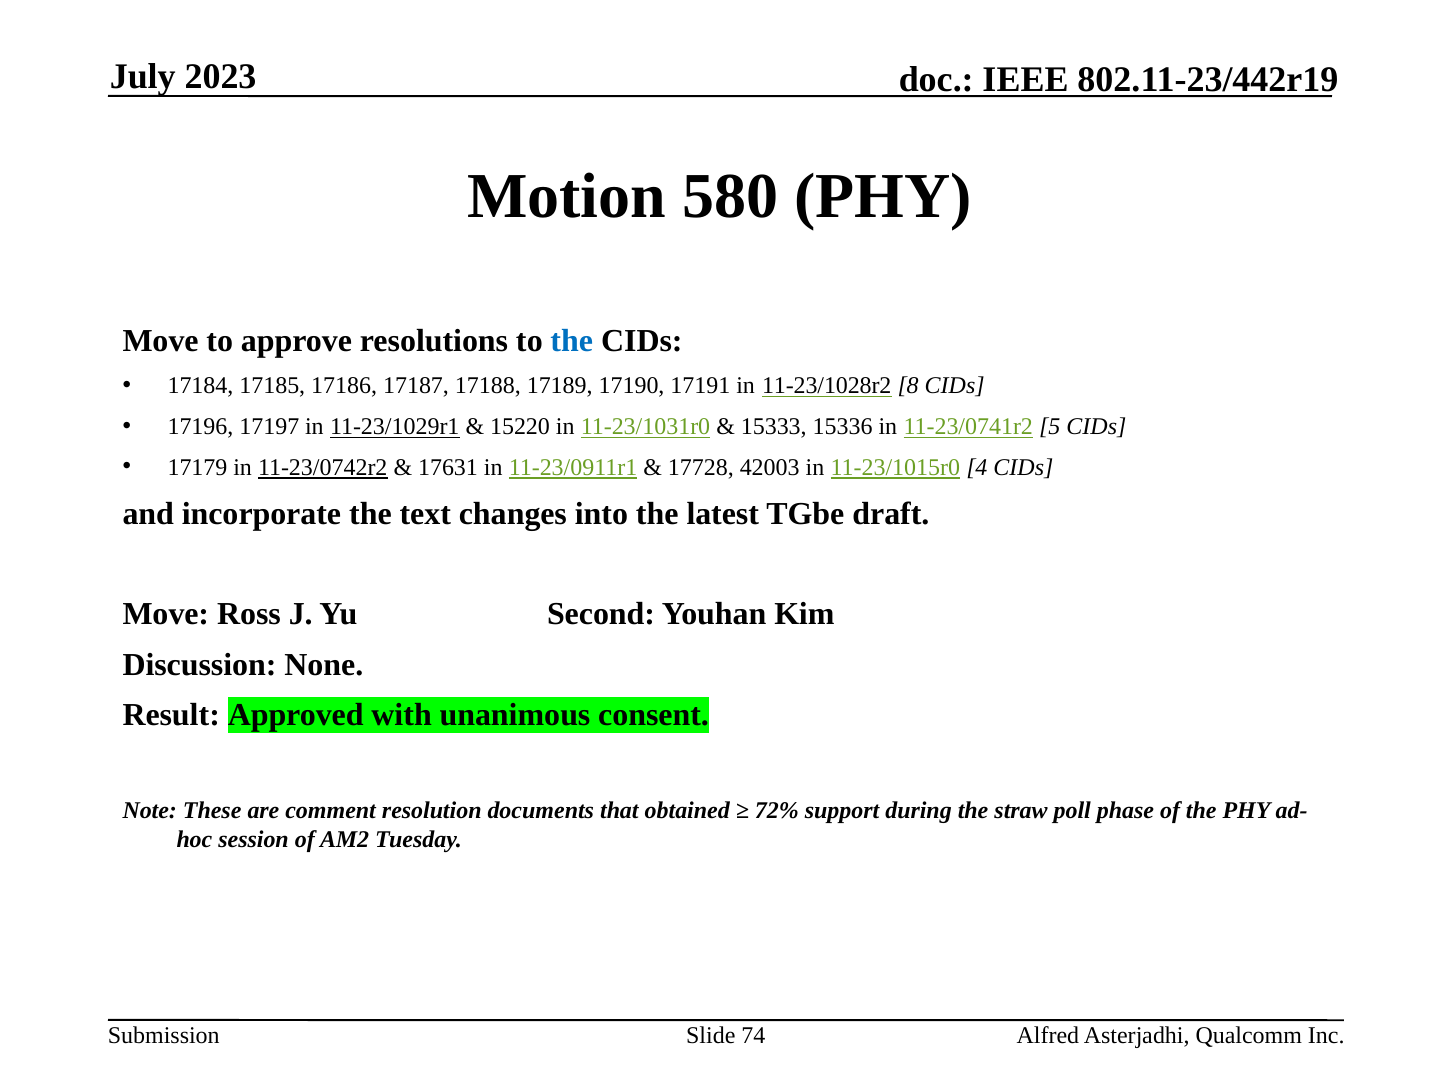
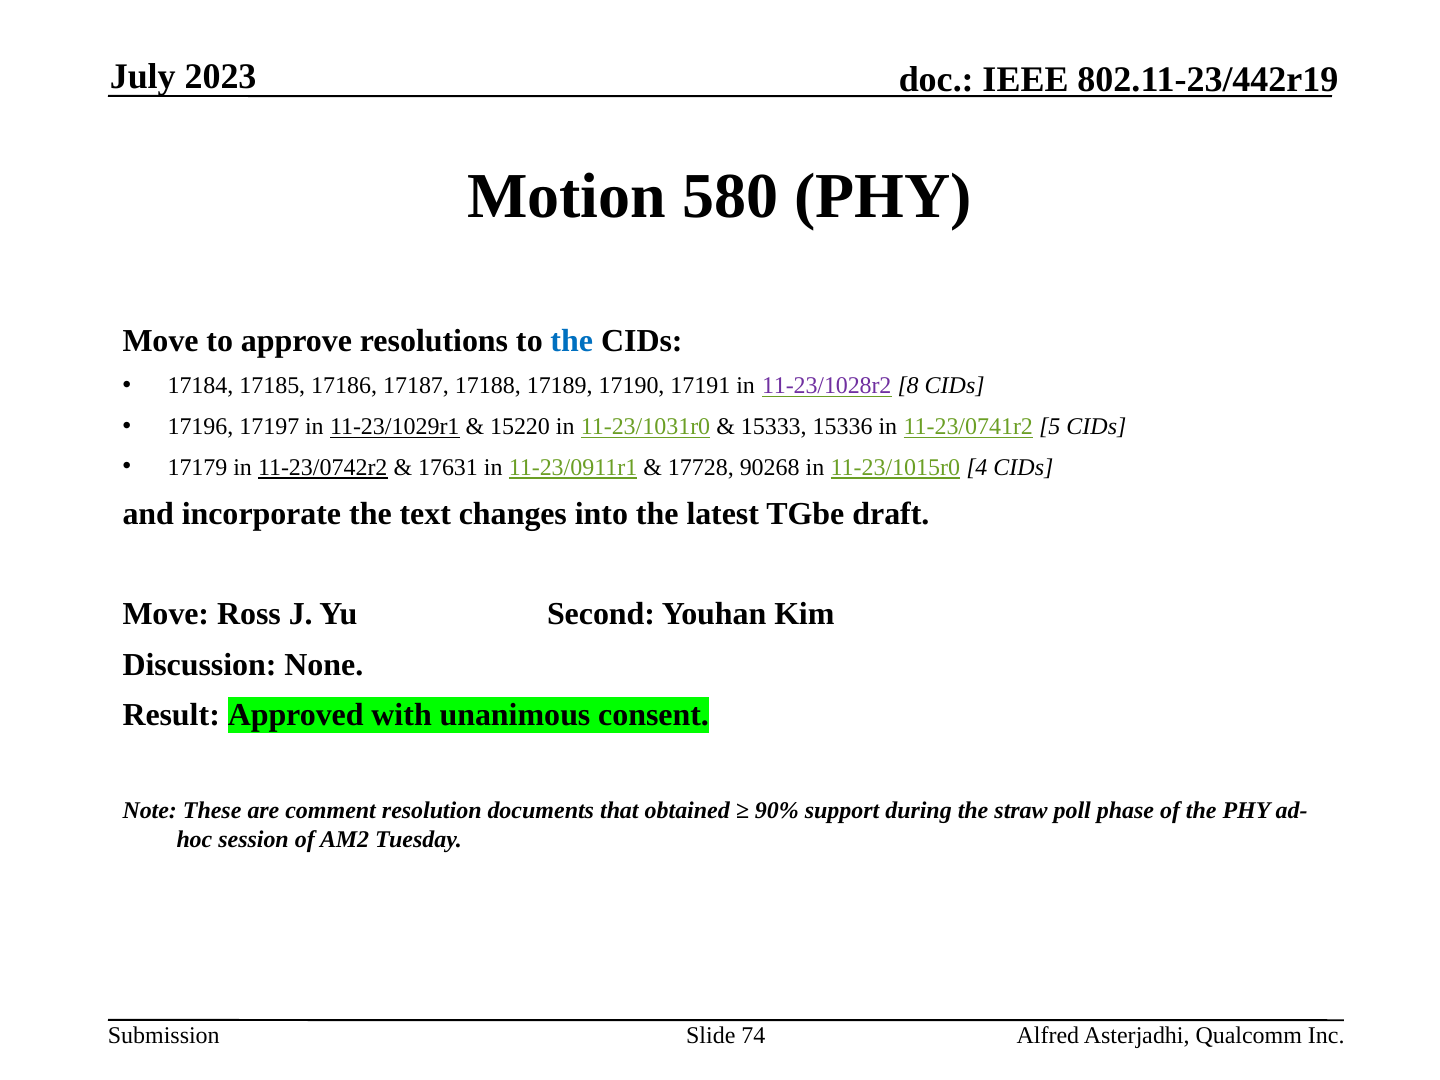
11-23/1028r2 colour: black -> purple (827, 386)
42003: 42003 -> 90268 (770, 467)
72%: 72% -> 90% (777, 811)
